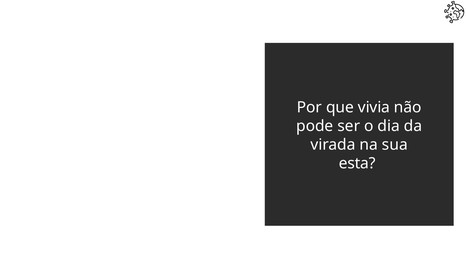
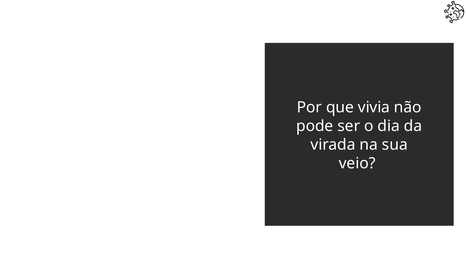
esta: esta -> veio (357, 163)
